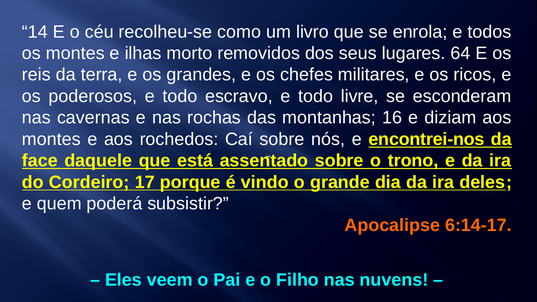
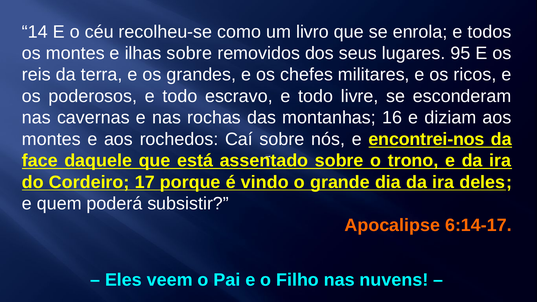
ilhas morto: morto -> sobre (189, 53)
64: 64 -> 95 (461, 53)
